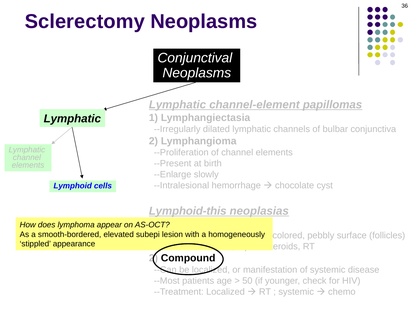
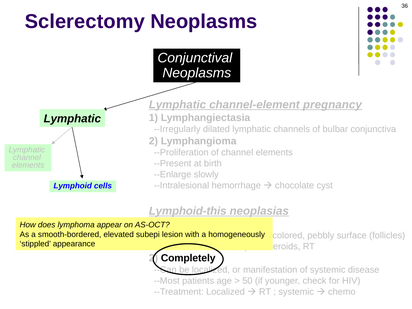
papillomas: papillomas -> pregnancy (332, 105)
Compound: Compound -> Completely (188, 258)
